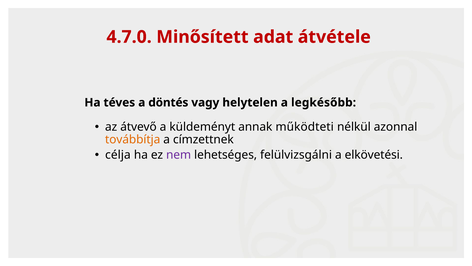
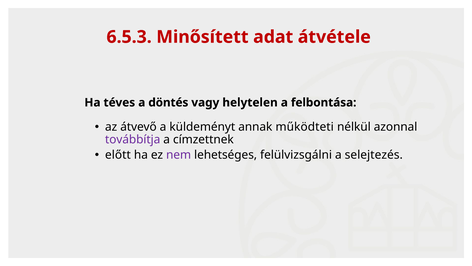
4.7.0: 4.7.0 -> 6.5.3 (129, 37)
legkésőbb: legkésőbb -> felbontása (324, 102)
továbbítja colour: orange -> purple (133, 139)
célja: célja -> előtt (118, 155)
elkövetési: elkövetési -> selejtezés (374, 155)
